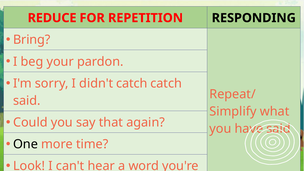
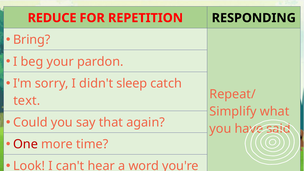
didn't catch: catch -> sleep (132, 83)
said: said -> text (27, 101)
One colour: black -> red (25, 144)
